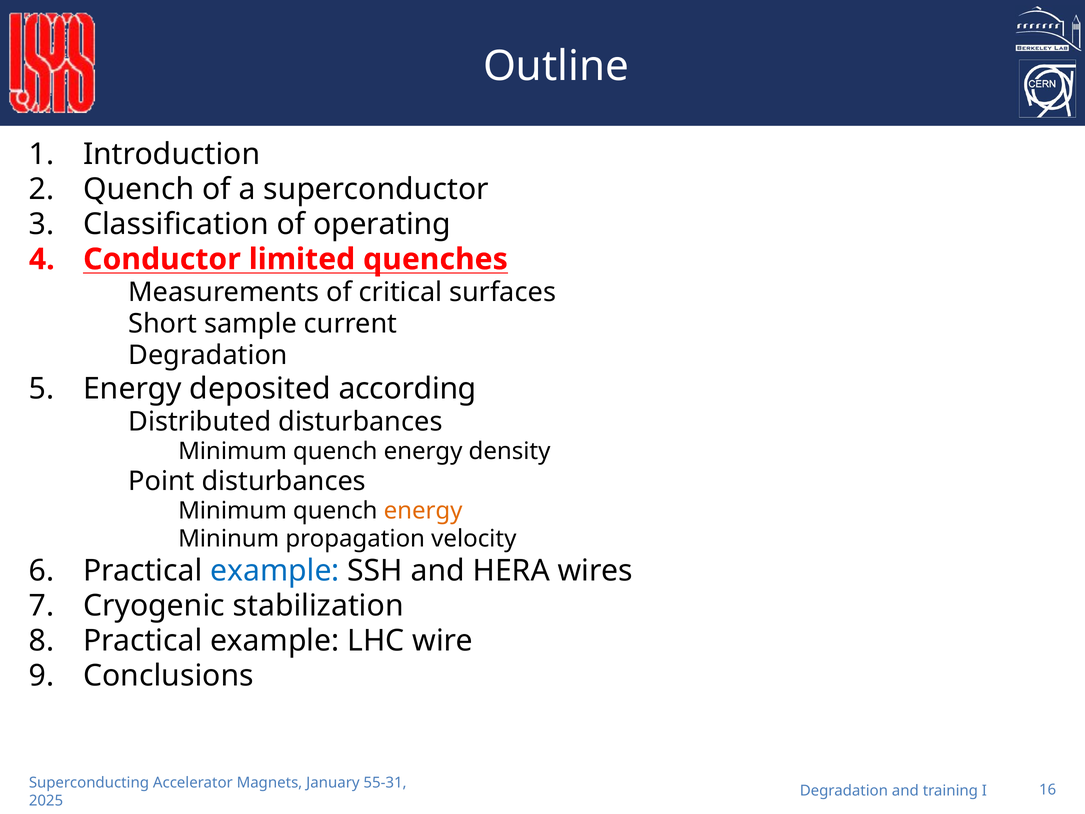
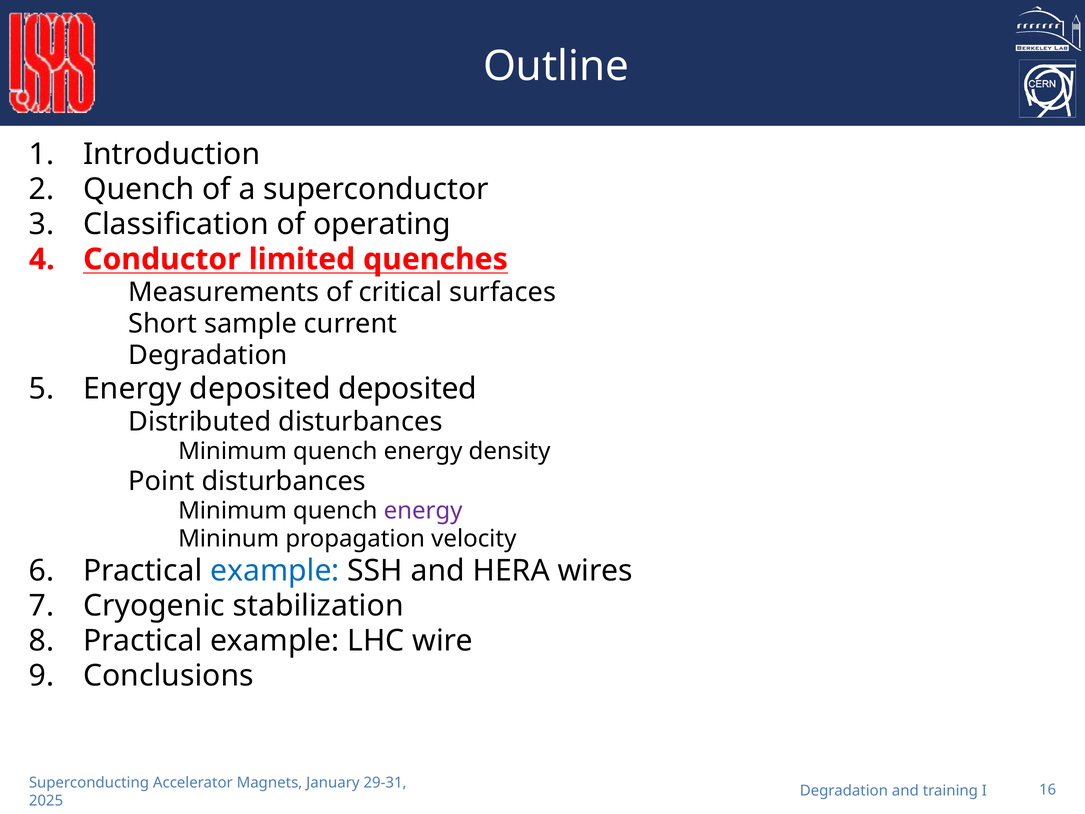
deposited according: according -> deposited (408, 389)
energy colour: orange -> purple (423, 511)
55-31: 55-31 -> 29-31 (385, 783)
